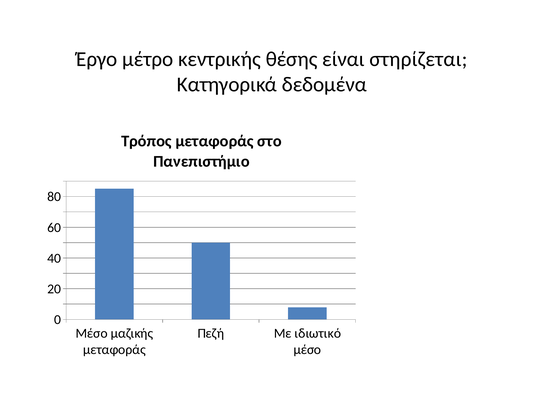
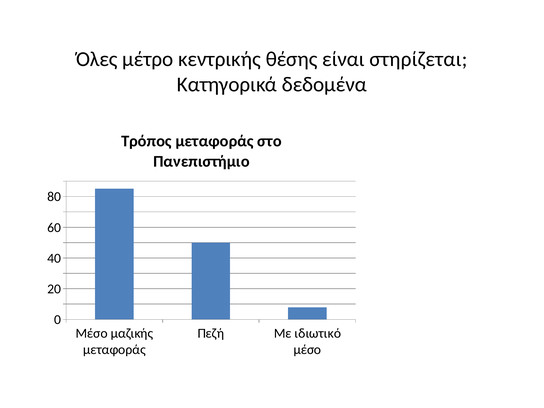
Έργο: Έργο -> Όλες (97, 59)
